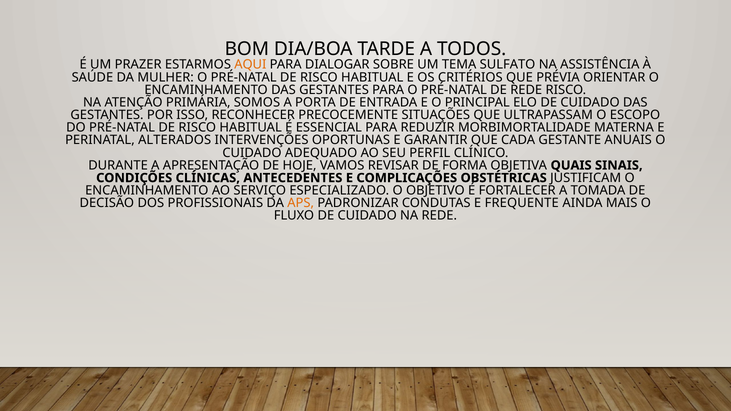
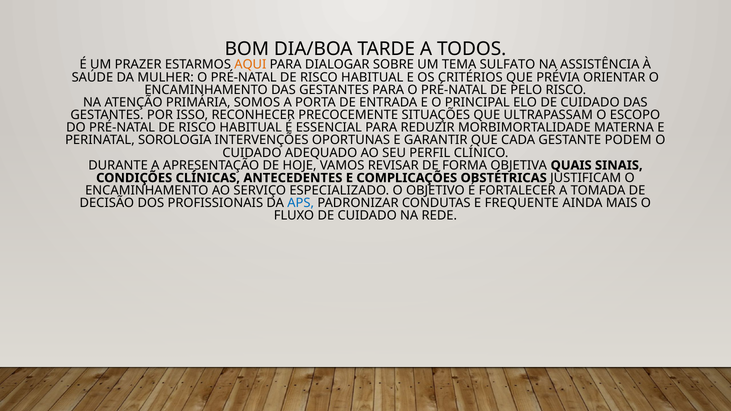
DE REDE: REDE -> PELO (526, 90)
ALTERADOS: ALTERADOS -> SOROLOGIA (175, 140)
ANUAIS: ANUAIS -> PODEM (628, 140)
APS colour: orange -> blue (301, 203)
